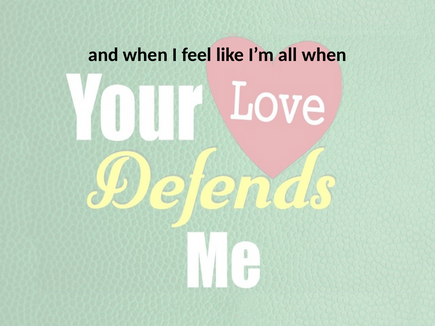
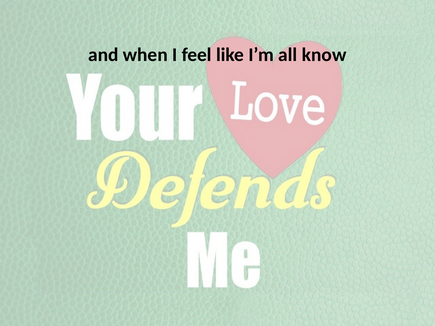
all when: when -> know (324, 55)
